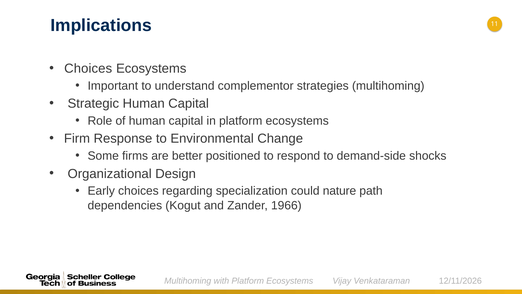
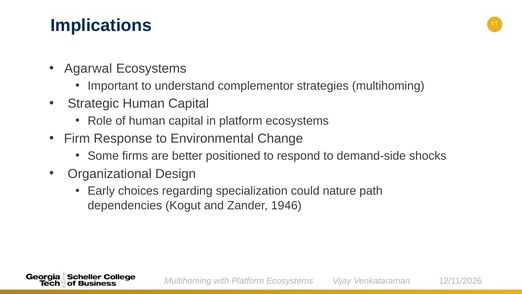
Choices: Choices -> Agarwal (88, 68)
1966: 1966 -> 1946 (286, 205)
